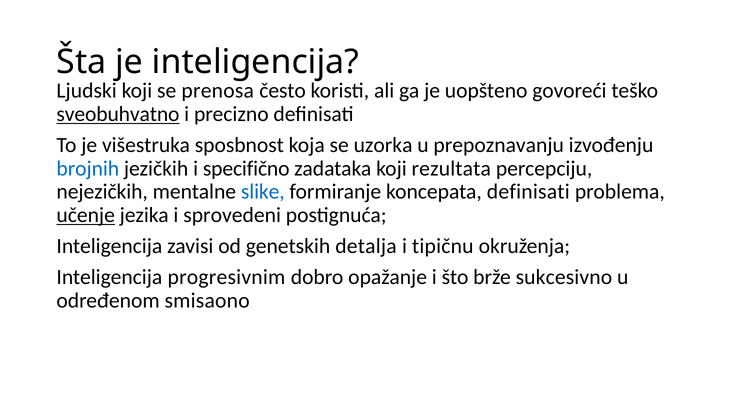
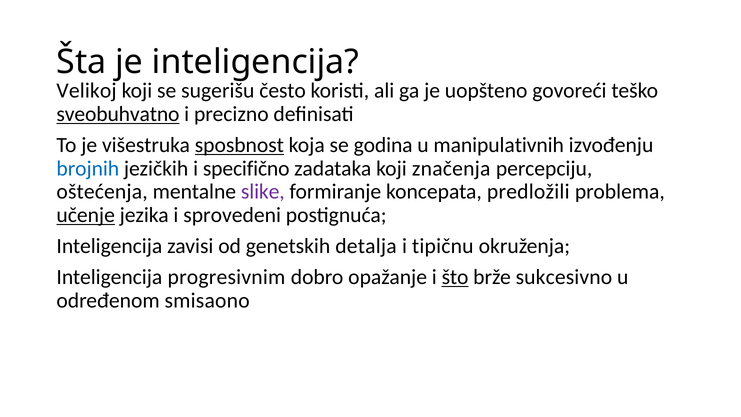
Ljudski: Ljudski -> Velikoj (87, 91)
prenosa: prenosa -> sugerišu (218, 91)
sposbnost underline: none -> present (239, 145)
uzorka: uzorka -> godina (383, 145)
prepoznavanju: prepoznavanju -> manipulativnih (499, 145)
rezultata: rezultata -> značenja (451, 168)
nejezičkih: nejezičkih -> oštećenja (102, 192)
slike colour: blue -> purple (263, 192)
koncepata definisati: definisati -> predložili (528, 192)
što underline: none -> present (455, 277)
